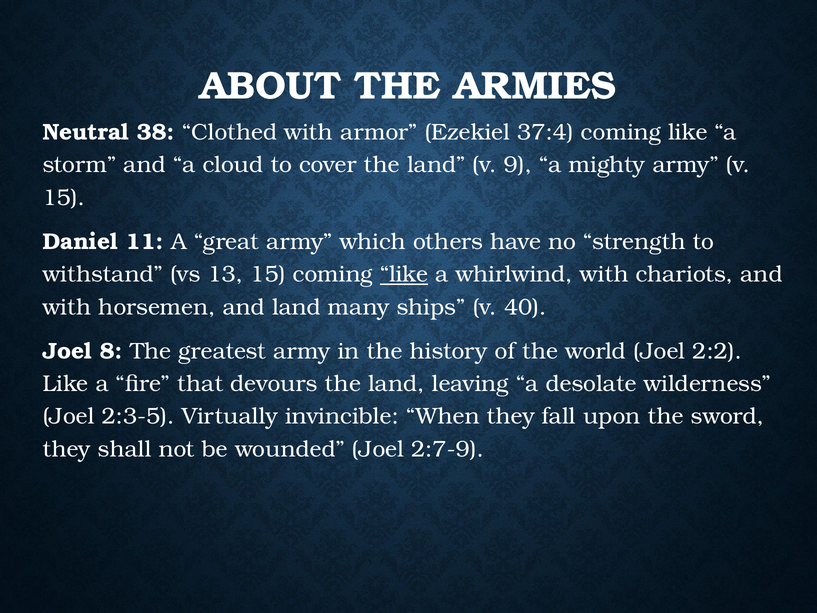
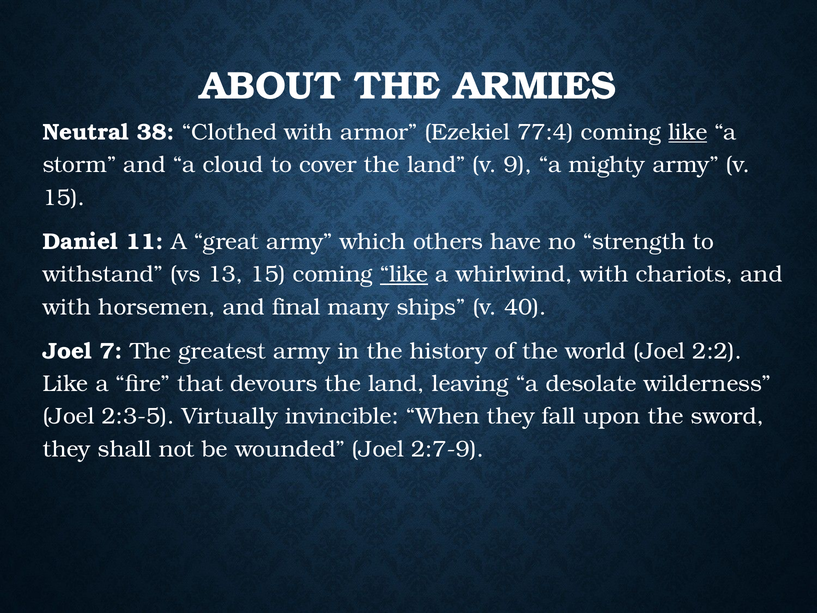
37:4: 37:4 -> 77:4 (546, 132)
like underline: none -> present (688, 132)
and land: land -> final (296, 307)
8: 8 -> 7 (111, 351)
